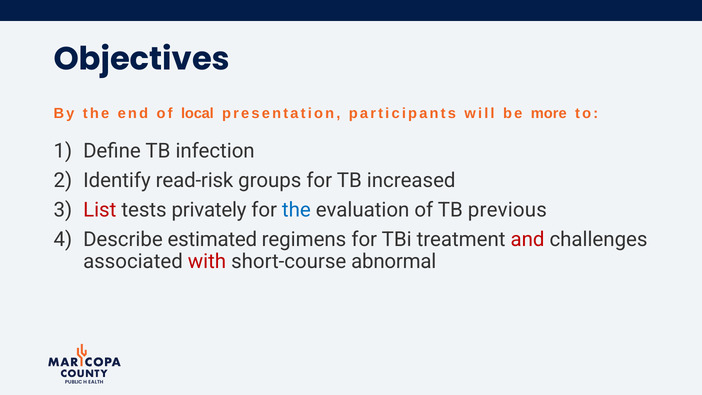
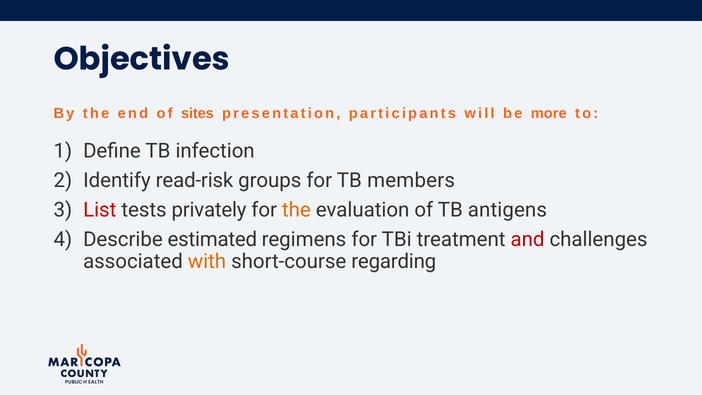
local: local -> sites (197, 114)
increased: increased -> members (411, 180)
the colour: blue -> orange (296, 210)
previous: previous -> antigens (507, 210)
with colour: red -> orange (207, 261)
abnormal: abnormal -> regarding (394, 261)
